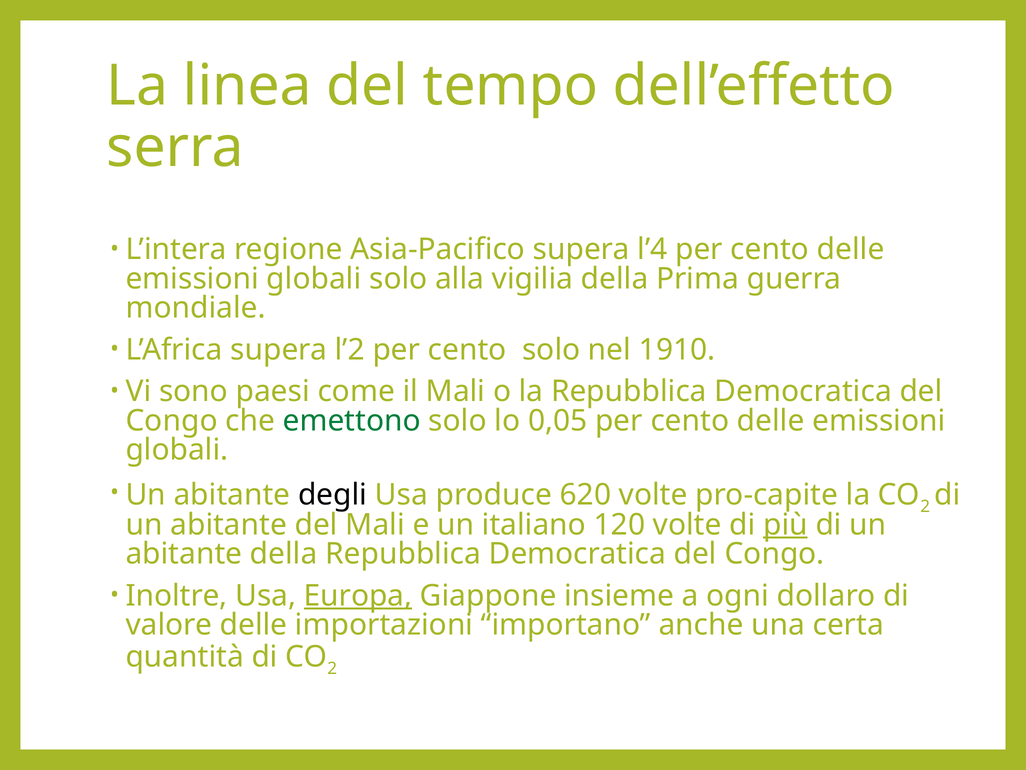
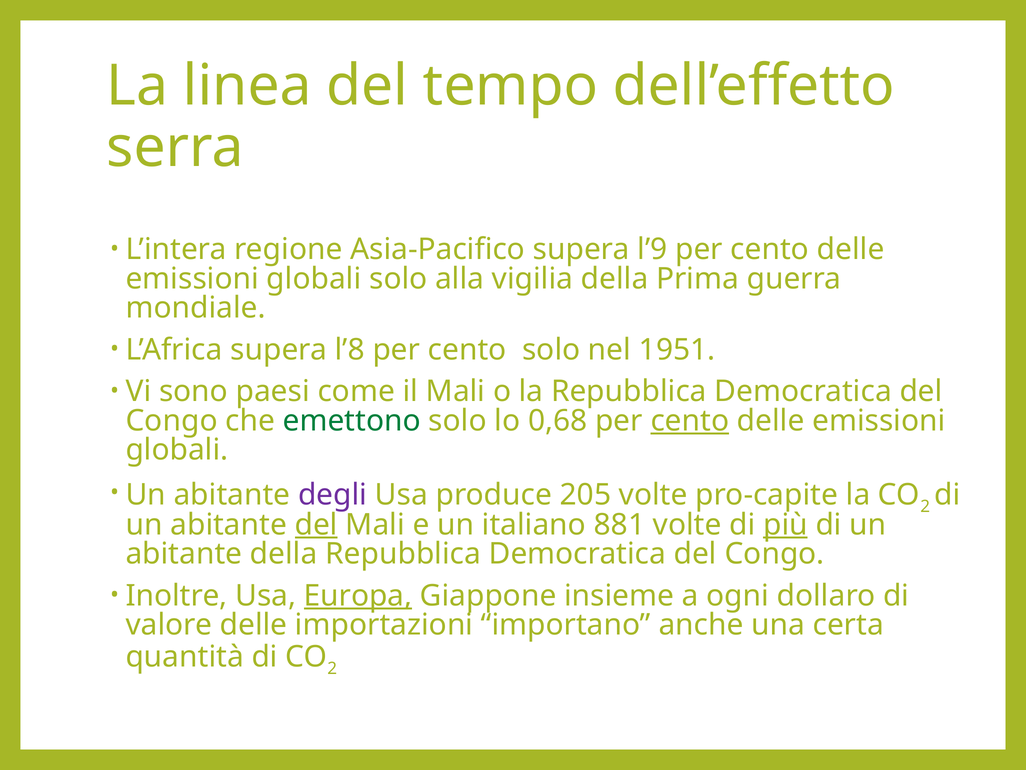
l’4: l’4 -> l’9 (652, 249)
l’2: l’2 -> l’8 (350, 349)
1910: 1910 -> 1951 (677, 349)
0,05: 0,05 -> 0,68 (558, 420)
cento underline: none -> present (690, 420)
degli colour: black -> purple (333, 494)
620: 620 -> 205 (585, 494)
del underline: none -> present (316, 524)
120: 120 -> 881 (619, 524)
